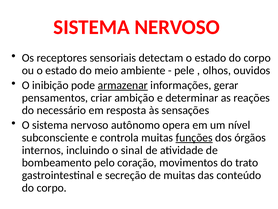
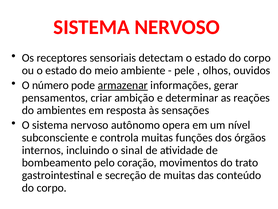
inibição: inibição -> número (50, 85)
necessário: necessário -> ambientes (61, 110)
funções underline: present -> none (194, 137)
